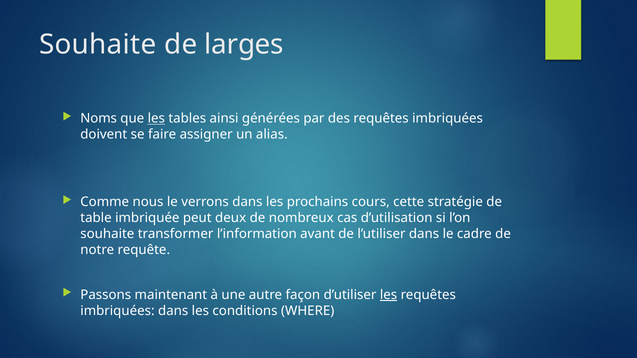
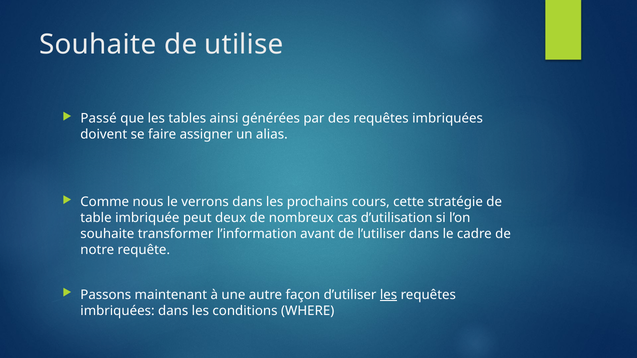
larges: larges -> utilise (244, 45)
Noms: Noms -> Passé (99, 119)
les underline: present -> none (156, 119)
